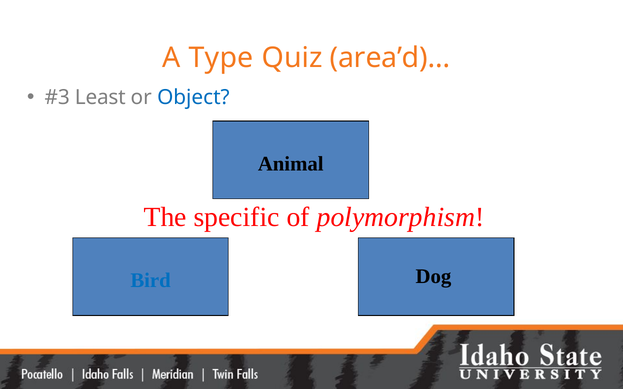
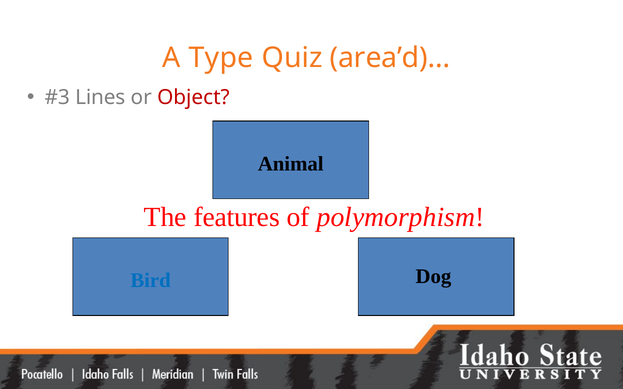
Least: Least -> Lines (100, 98)
Object colour: blue -> red (193, 98)
specific: specific -> features (237, 217)
